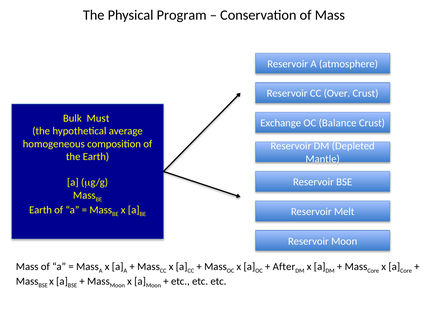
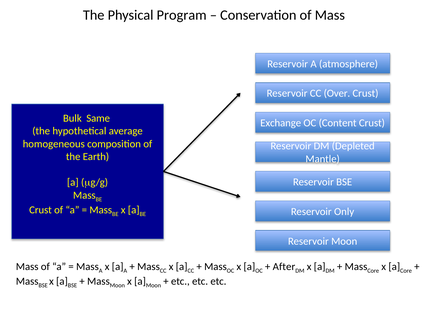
Must: Must -> Same (98, 118)
Balance: Balance -> Content (338, 123)
Earth: Earth -> Crust (40, 210)
Melt: Melt -> Only (344, 212)
